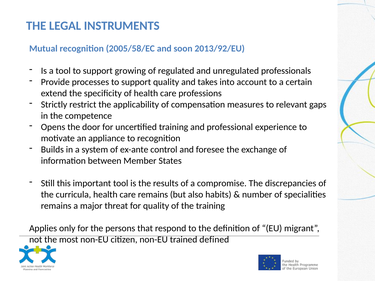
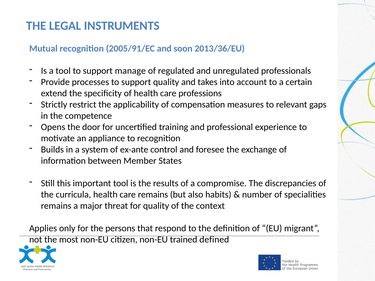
2005/58/EC: 2005/58/EC -> 2005/91/EC (130, 48)
2013/92/EU: 2013/92/EU -> 2013/36/EU (220, 48)
growing: growing -> manage (130, 71)
the training: training -> context (210, 206)
